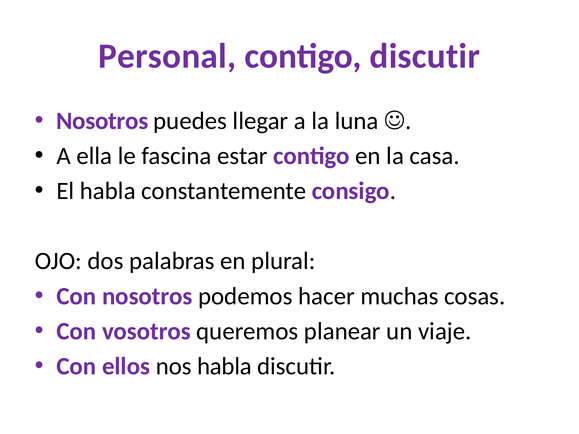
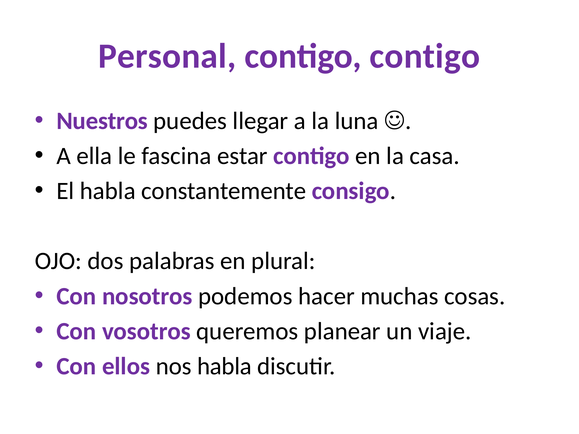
contigo discutir: discutir -> contigo (425, 56)
Nosotros: Nosotros -> Nuestros (102, 121)
